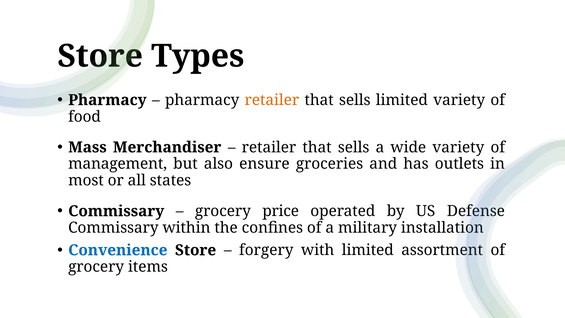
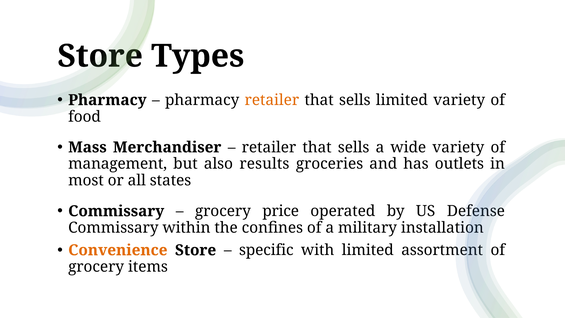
ensure: ensure -> results (264, 164)
Convenience colour: blue -> orange (118, 250)
forgery: forgery -> specific (266, 250)
